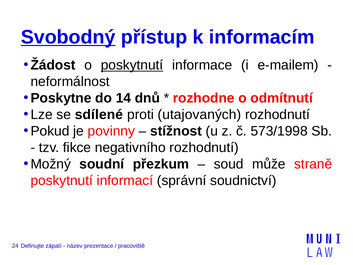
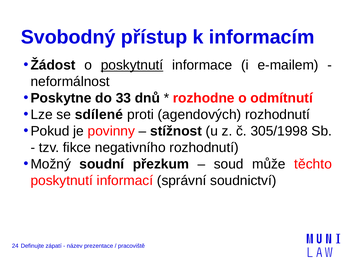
Svobodný underline: present -> none (68, 37)
14: 14 -> 33 (123, 98)
utajovaných: utajovaných -> agendových (199, 115)
573/1998: 573/1998 -> 305/1998 (279, 131)
straně: straně -> těchto (313, 164)
